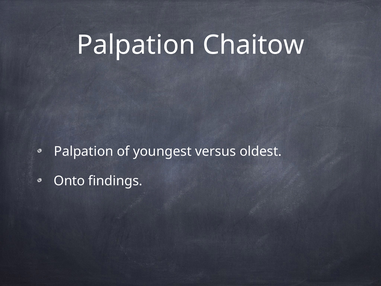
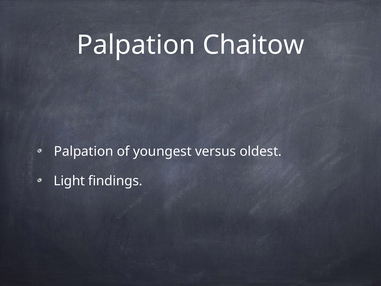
Onto: Onto -> Light (69, 181)
